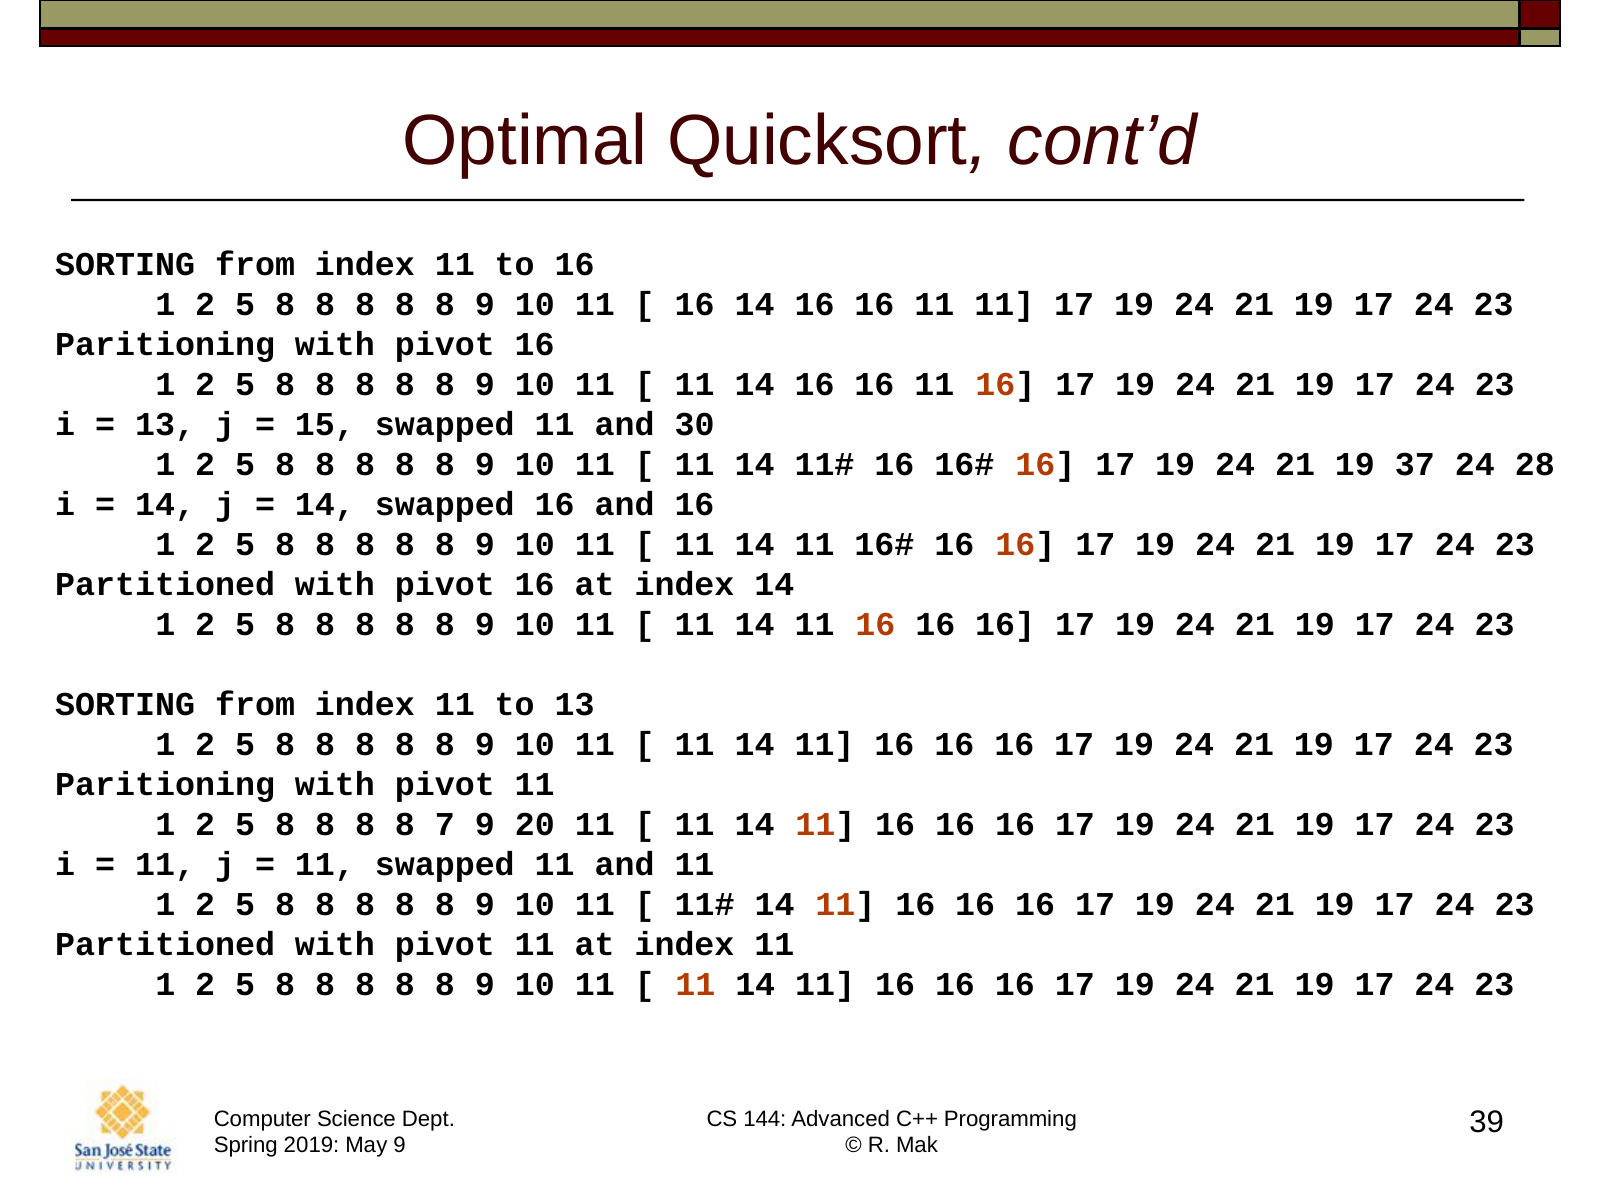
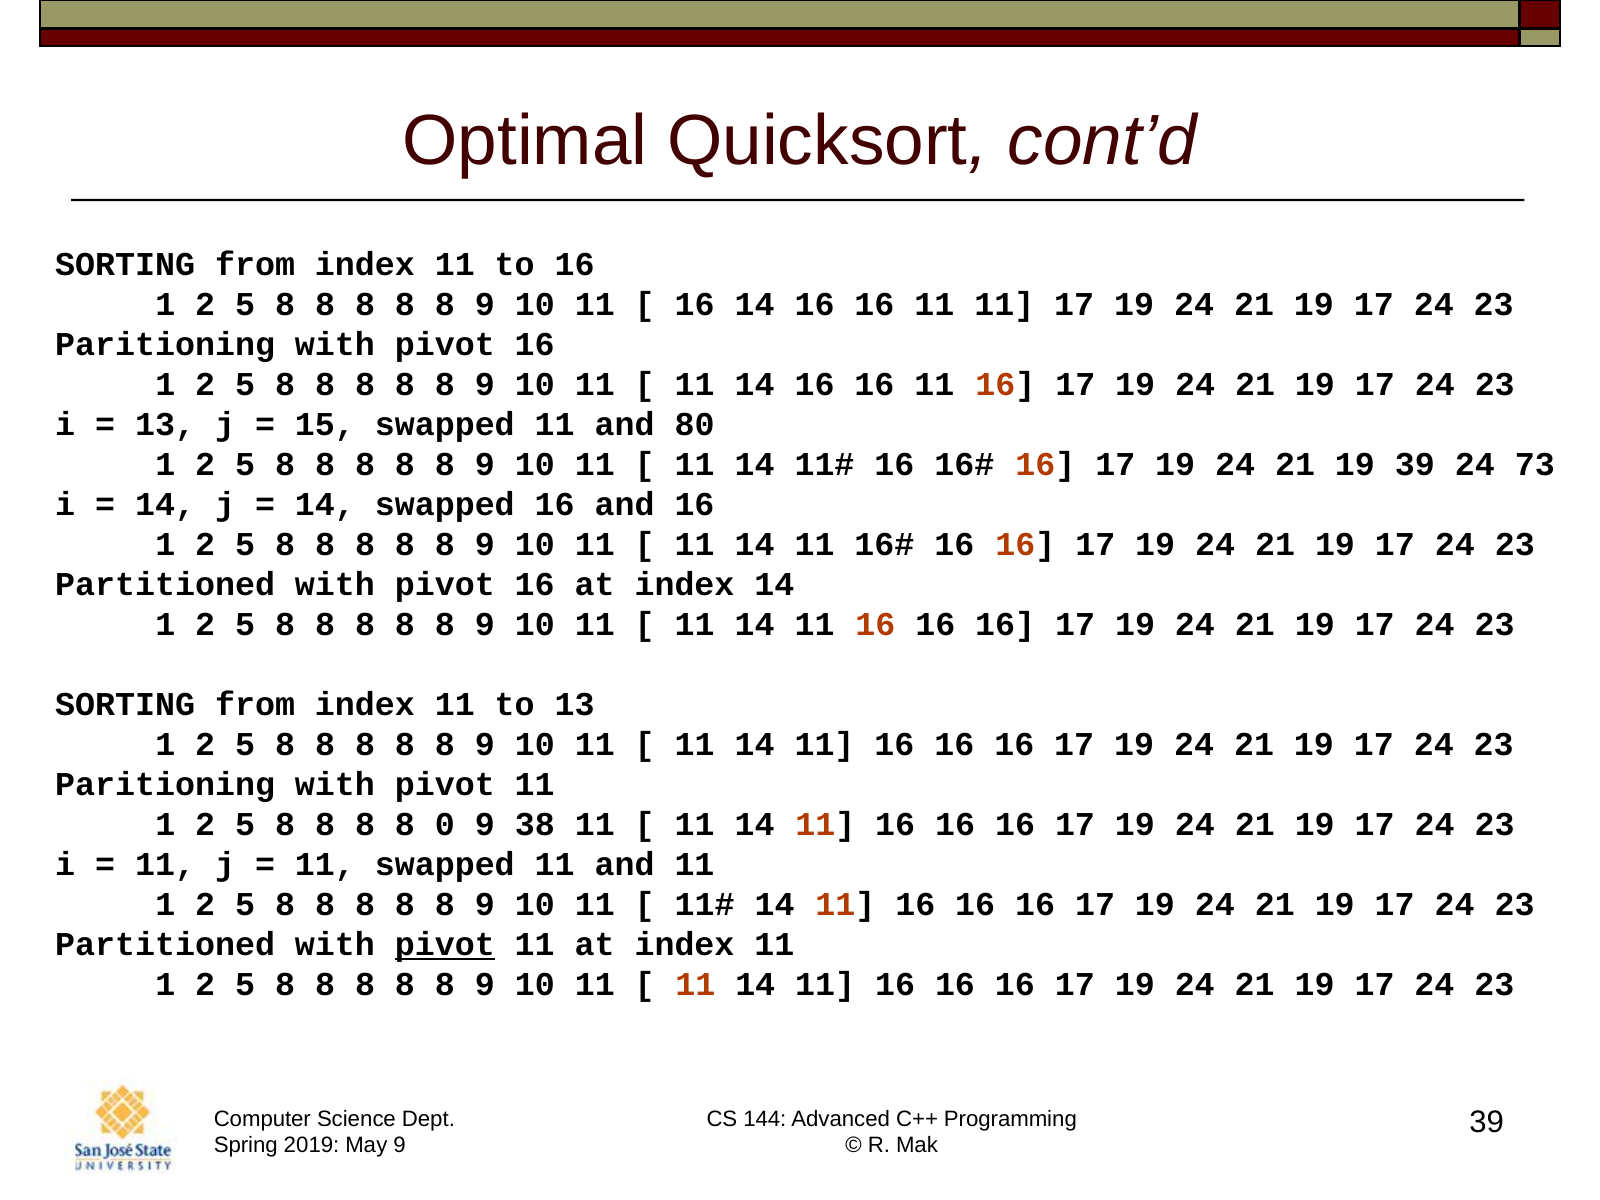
30: 30 -> 80 (695, 425)
19 37: 37 -> 39 (1415, 465)
28: 28 -> 73 (1535, 465)
7: 7 -> 0 (445, 825)
20: 20 -> 38 (535, 825)
pivot underline: none -> present (445, 945)
